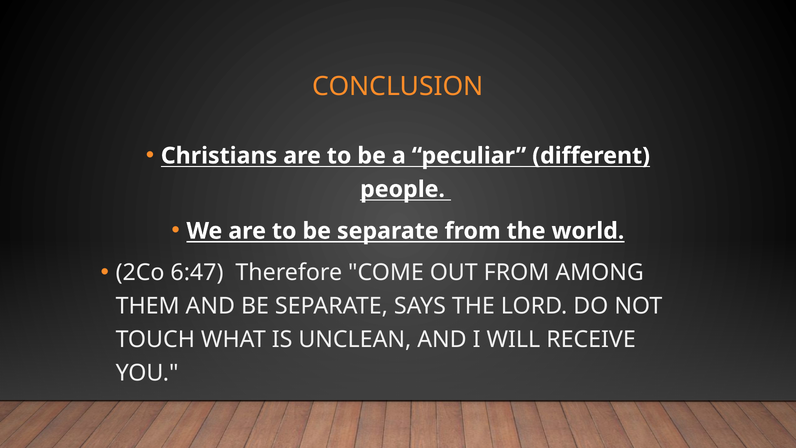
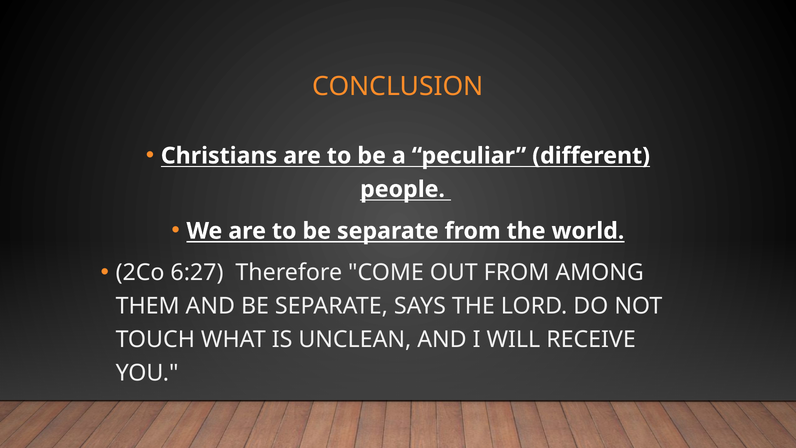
6:47: 6:47 -> 6:27 (197, 273)
